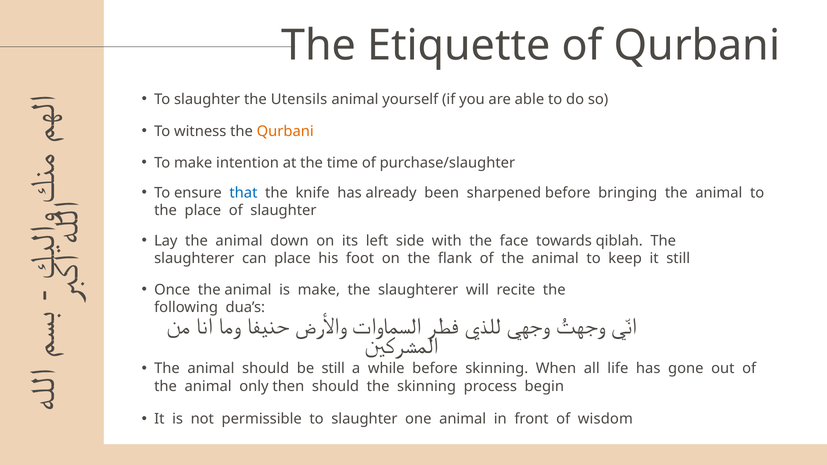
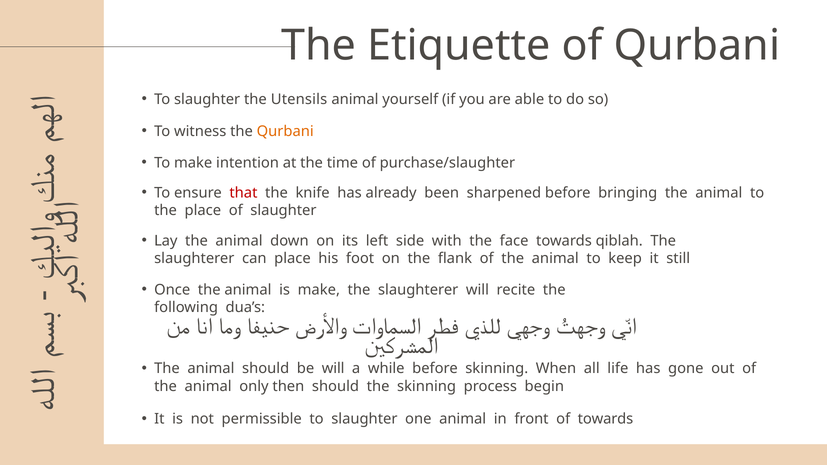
that colour: blue -> red (243, 193)
be still: still -> will (333, 369)
of wisdom: wisdom -> towards (605, 419)
